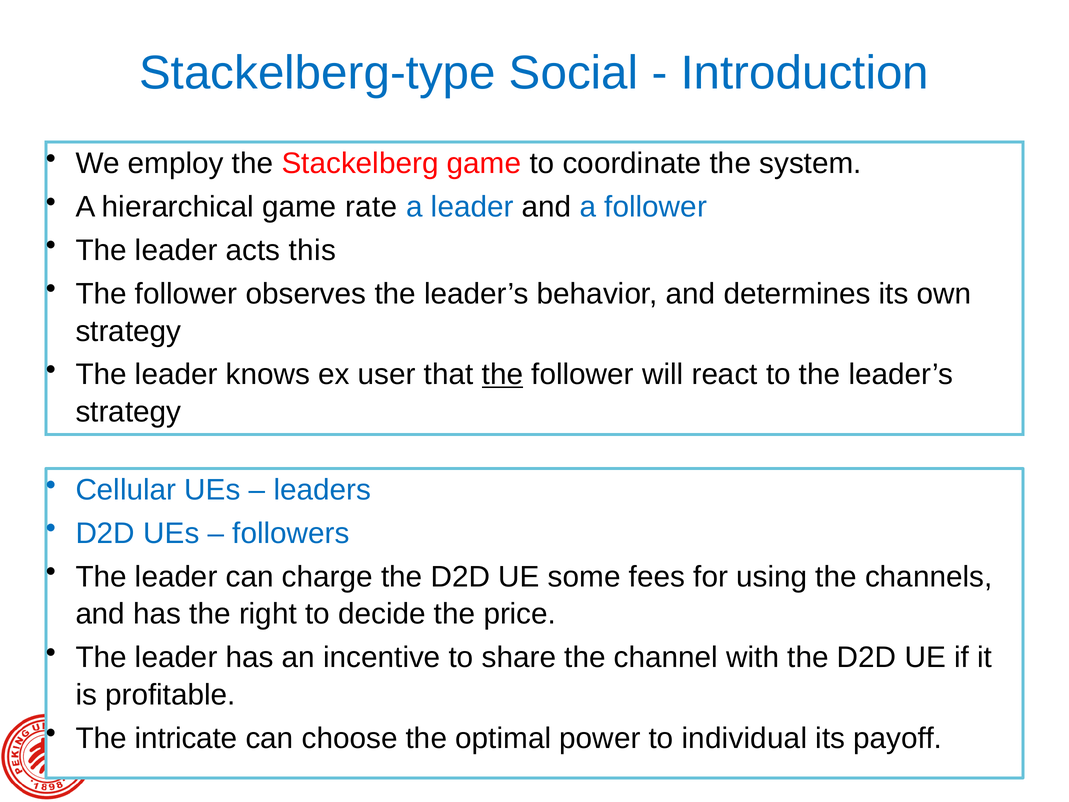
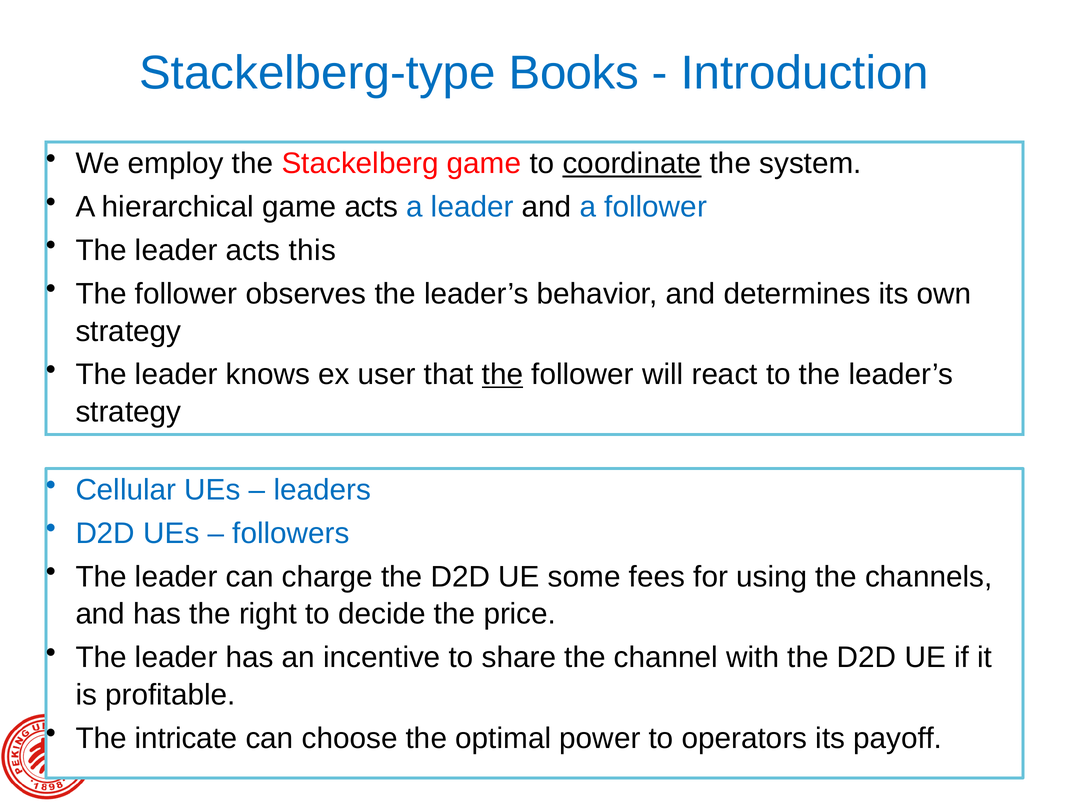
Social: Social -> Books (574, 73)
coordinate underline: none -> present (632, 164)
game rate: rate -> acts (371, 207)
individual: individual -> operators (744, 738)
